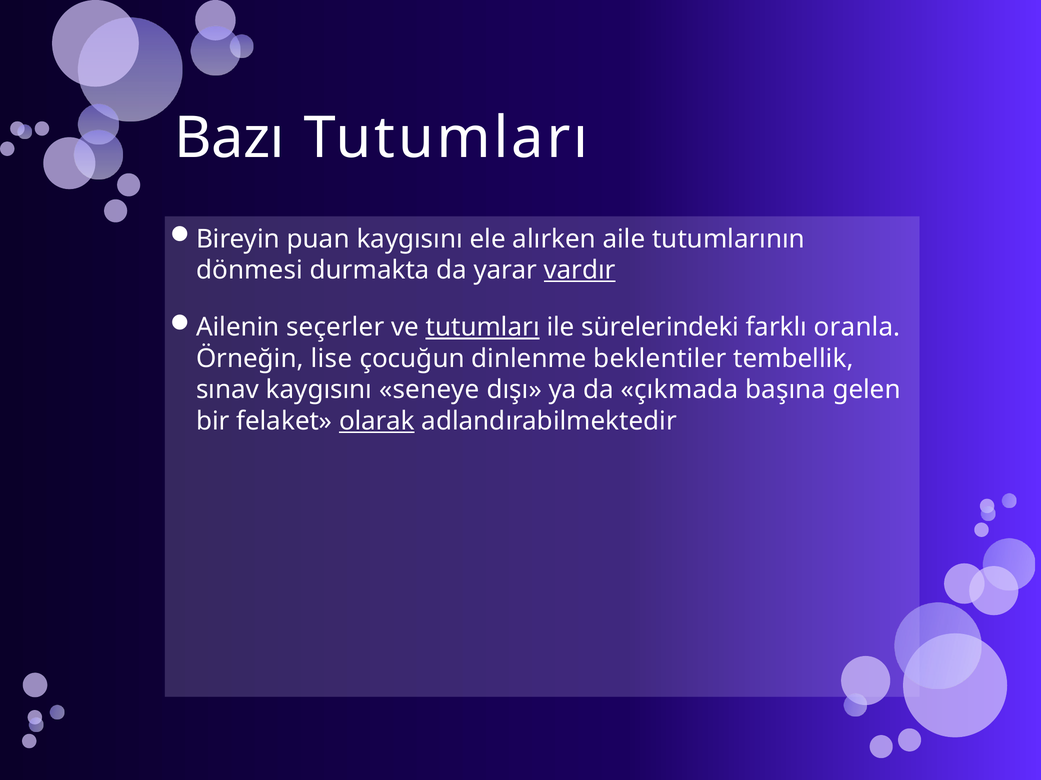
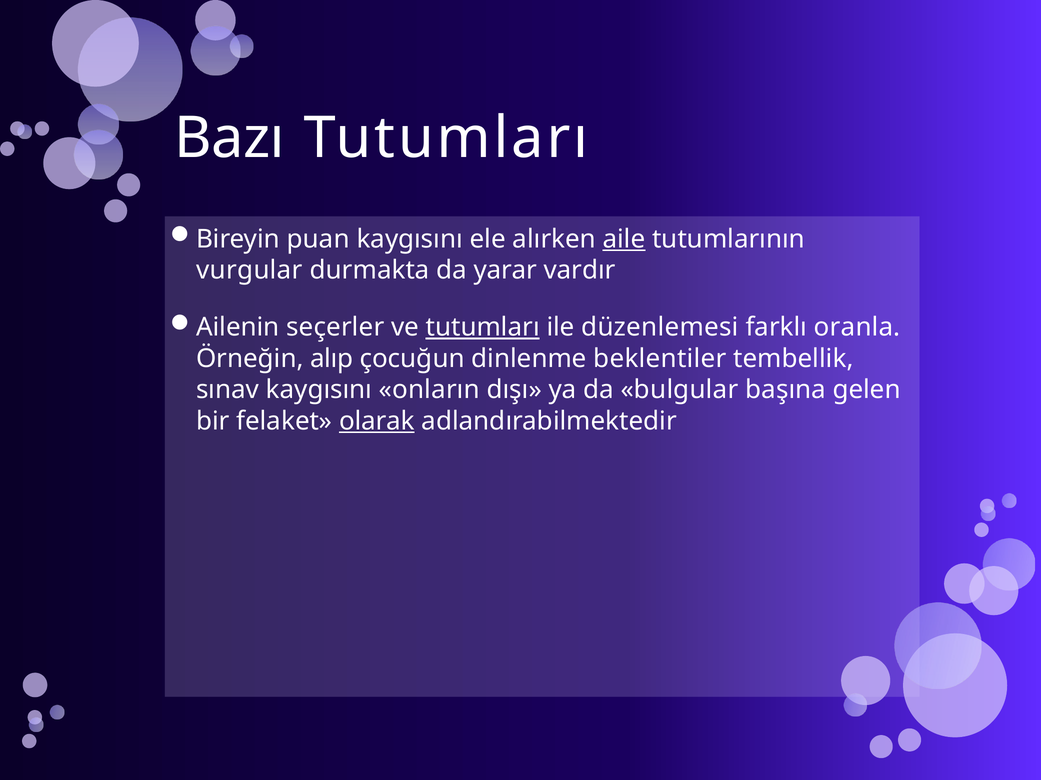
aile underline: none -> present (624, 239)
dönmesi: dönmesi -> vurgular (249, 270)
vardır underline: present -> none (580, 270)
sürelerindeki: sürelerindeki -> düzenlemesi (660, 328)
lise: lise -> alıp (332, 359)
seneye: seneye -> onların (429, 390)
çıkmada: çıkmada -> bulgular (679, 390)
